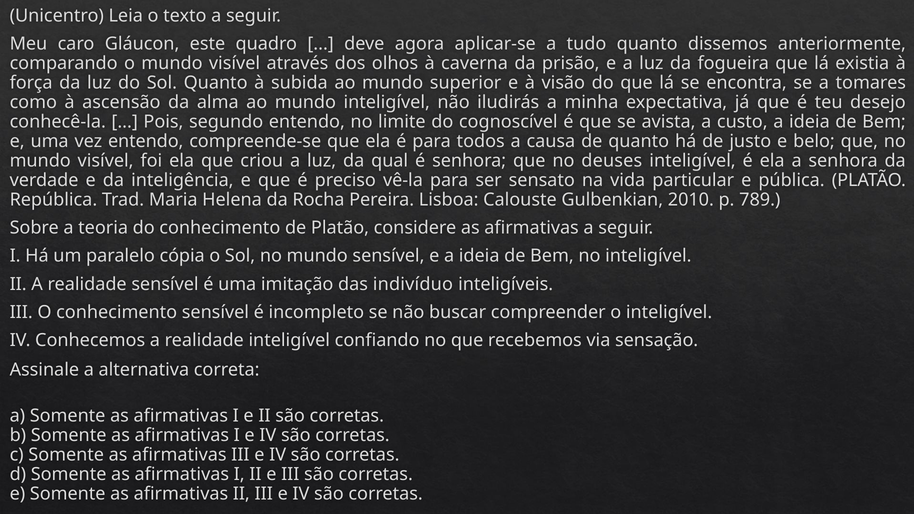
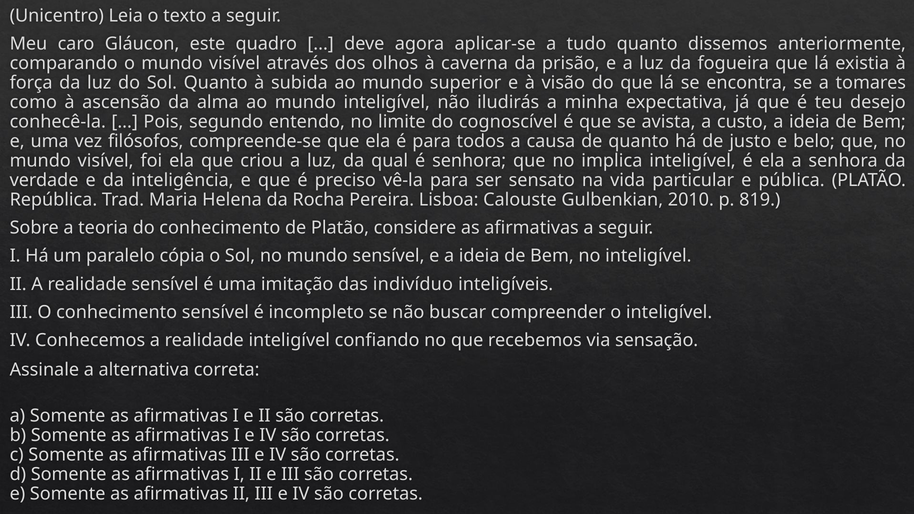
vez entendo: entendo -> filósofos (146, 141)
deuses: deuses -> implica (612, 161)
789: 789 -> 819 (760, 200)
